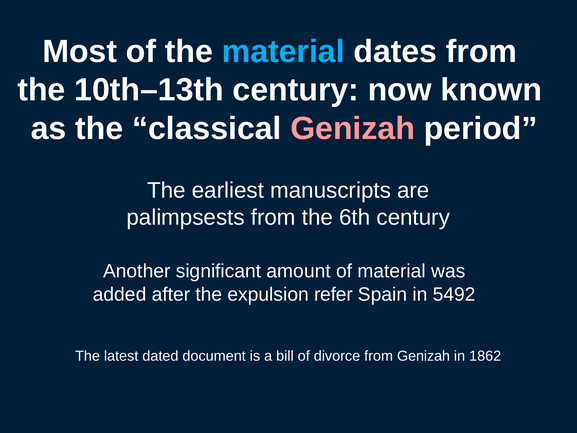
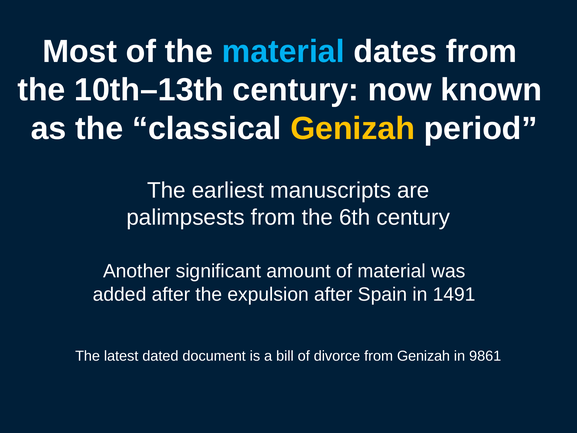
Genizah colour: pink -> yellow (353, 128)
expulsion refer: refer -> after (333, 294)
5492: 5492 -> 1491 (454, 294)
1862: 1862 -> 9861 (485, 356)
